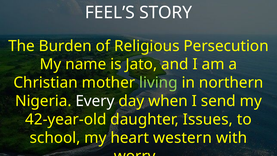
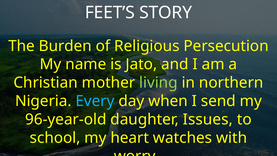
FEEL’S: FEEL’S -> FEET’S (110, 13)
Every colour: white -> light blue (95, 101)
42-year-old: 42-year-old -> 96-year-old (66, 119)
western: western -> watches (183, 138)
